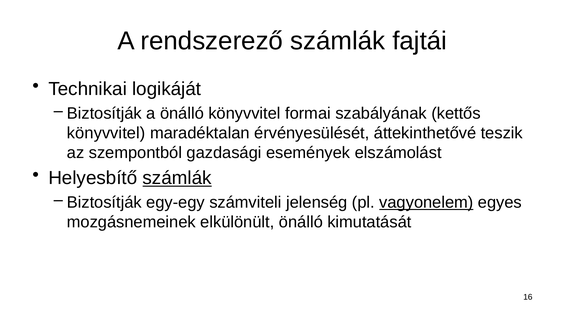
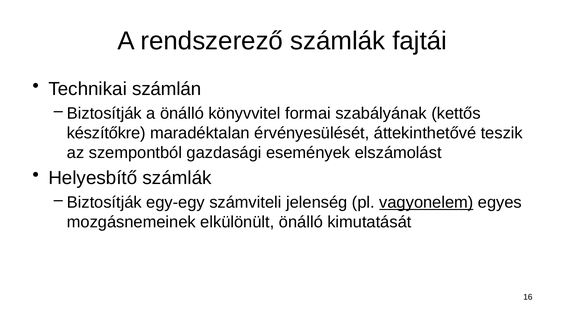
logikáját: logikáját -> számlán (167, 89)
könyvvitel: könyvvitel -> készítőkre (106, 133)
számlák underline: present -> none (177, 178)
